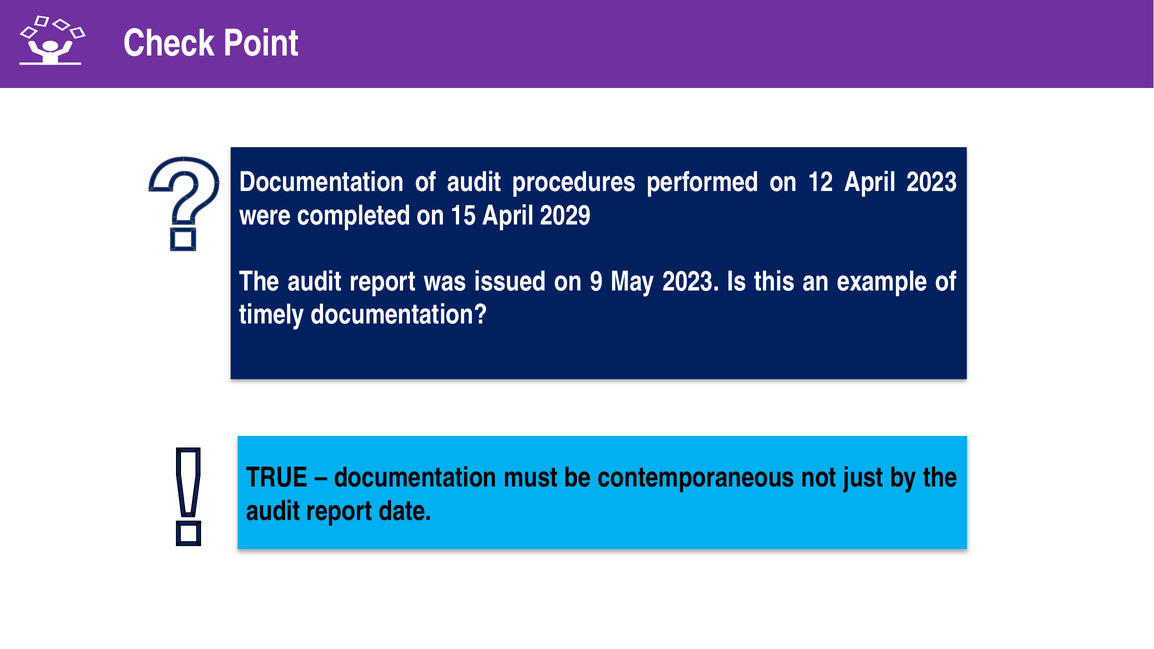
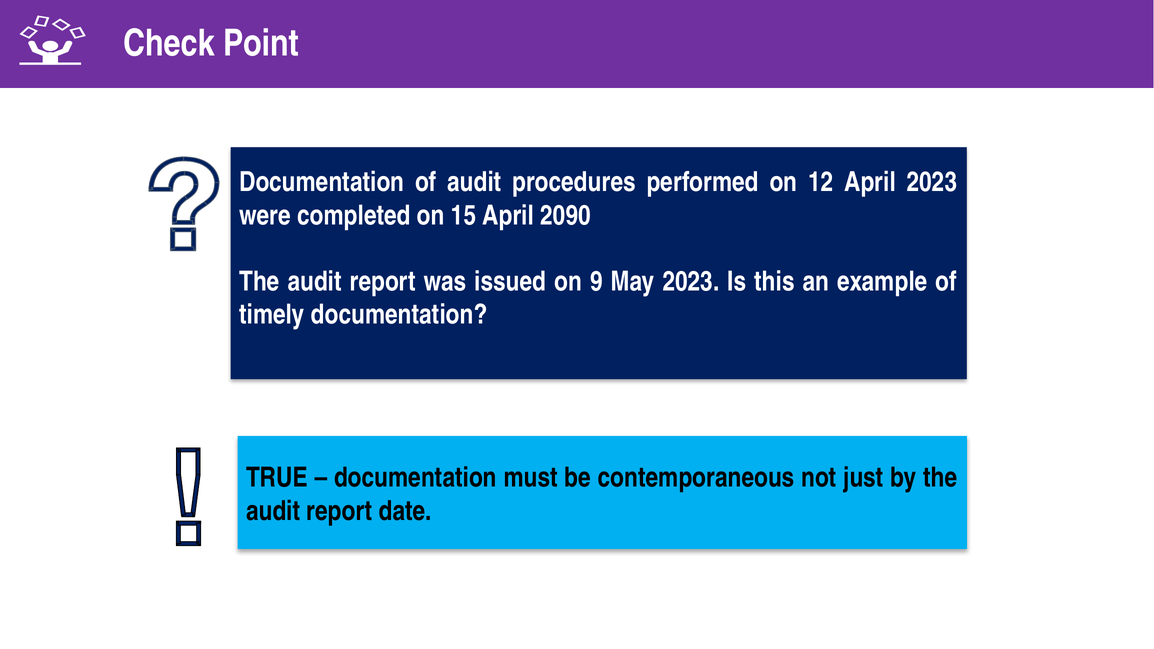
2029: 2029 -> 2090 (566, 215)
